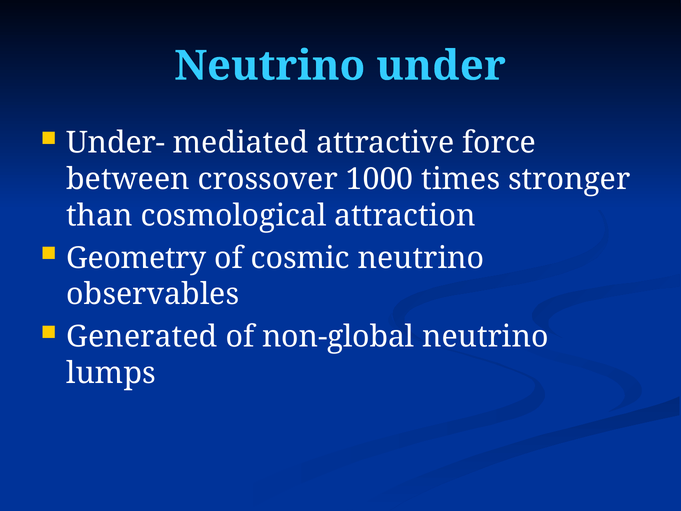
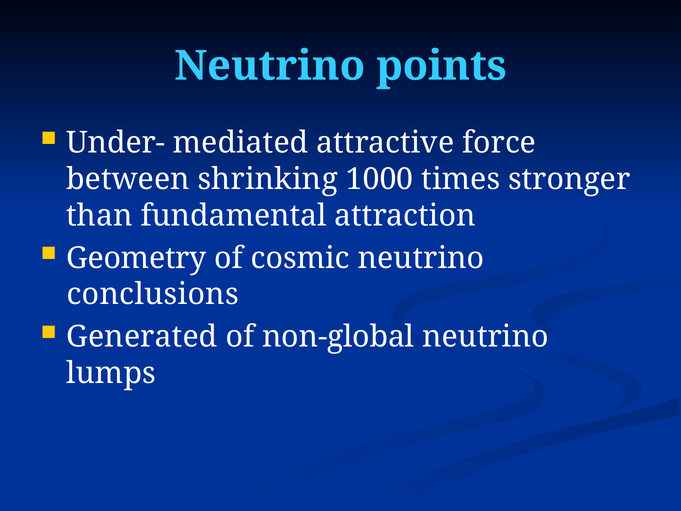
under: under -> points (441, 66)
crossover: crossover -> shrinking (268, 179)
cosmological: cosmological -> fundamental (234, 216)
observables: observables -> conclusions (153, 294)
